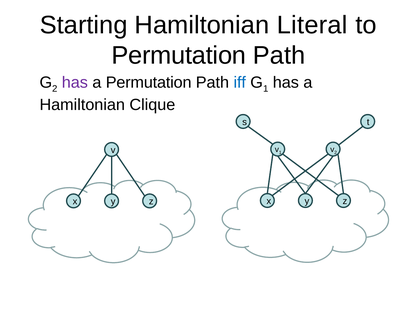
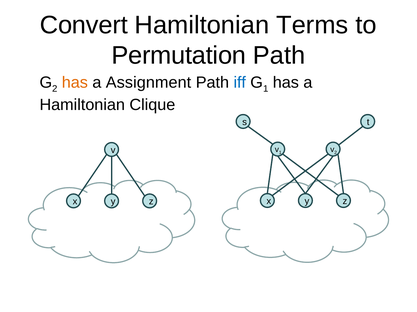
Starting: Starting -> Convert (84, 25)
Literal: Literal -> Terms (312, 25)
has colour: purple -> orange (75, 83)
a Permutation: Permutation -> Assignment (149, 83)
